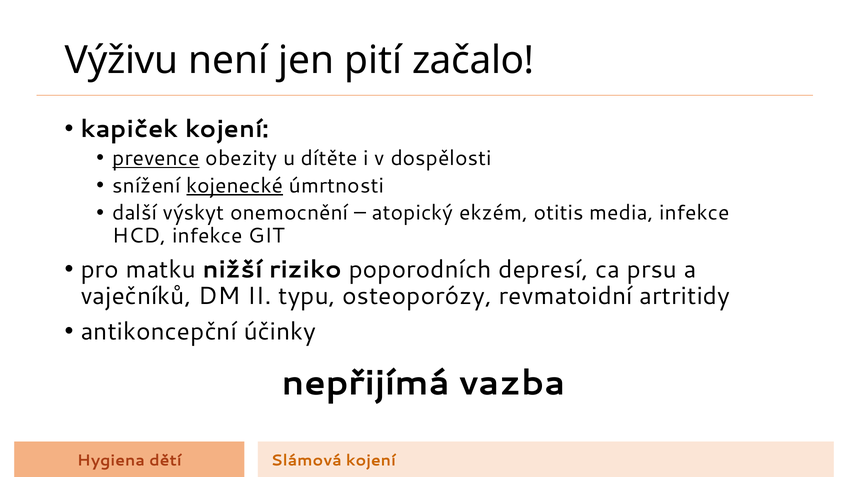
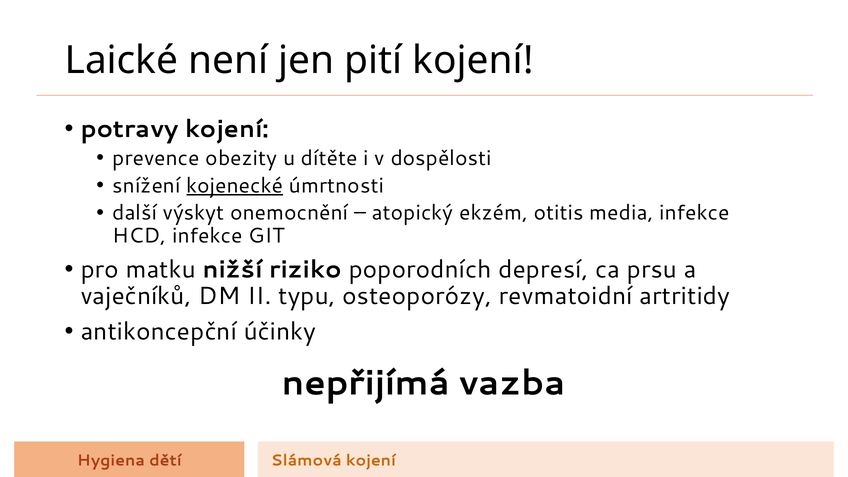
Výživu: Výživu -> Laické (121, 60)
pití začalo: začalo -> kojení (473, 60)
kapiček: kapiček -> potravy (130, 129)
prevence underline: present -> none (156, 158)
